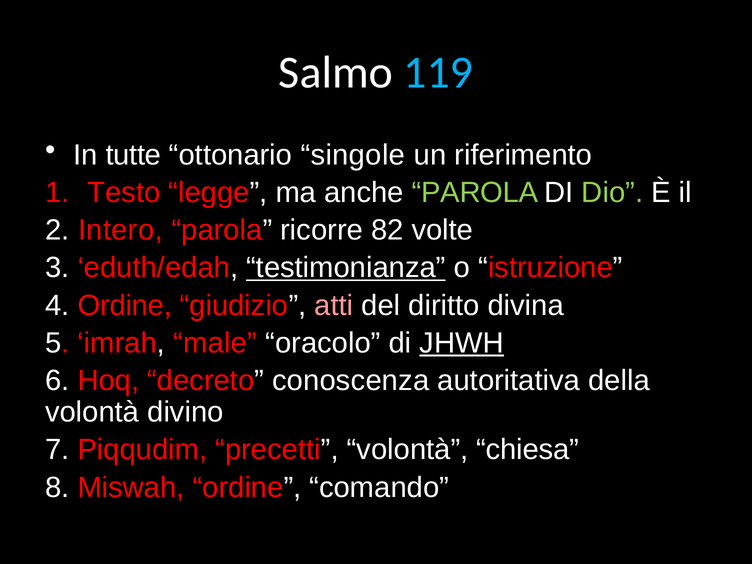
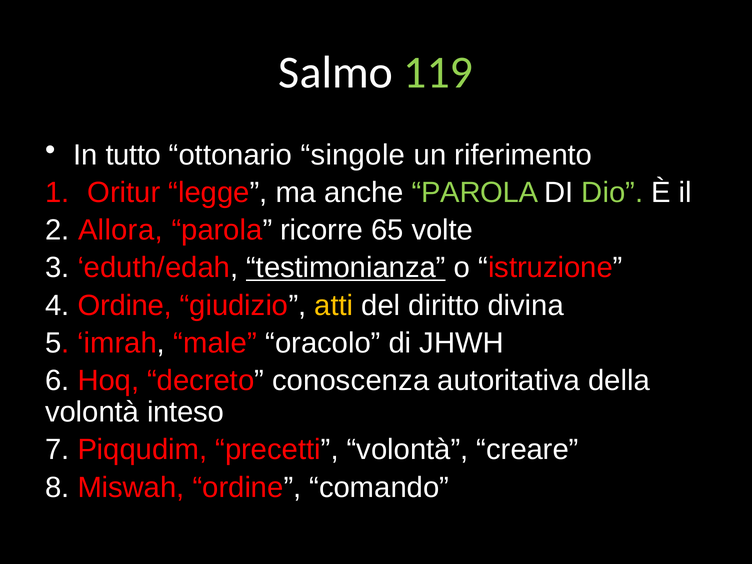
119 colour: light blue -> light green (438, 73)
tutte: tutte -> tutto (133, 155)
Testo: Testo -> Oritur (124, 193)
Intero: Intero -> Allora (120, 230)
82: 82 -> 65 (387, 230)
atti colour: pink -> yellow (334, 305)
JHWH underline: present -> none (462, 343)
divino: divino -> inteso (186, 412)
chiesa: chiesa -> creare (528, 450)
